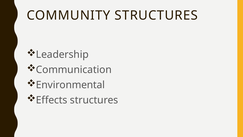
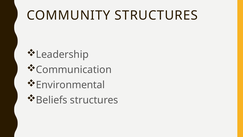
Effects: Effects -> Beliefs (52, 100)
